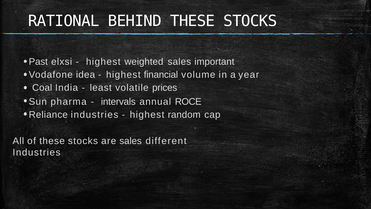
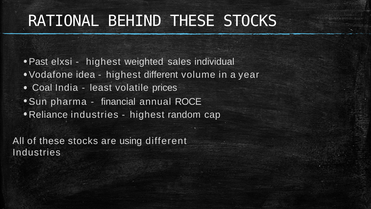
important: important -> individual (214, 62)
highest financial: financial -> different (161, 75)
intervals: intervals -> financial (118, 102)
are sales: sales -> using (131, 141)
